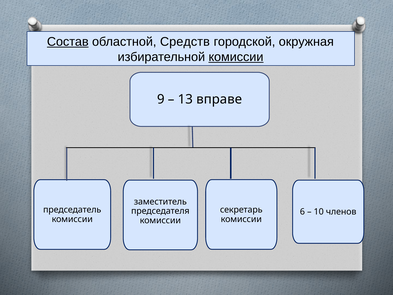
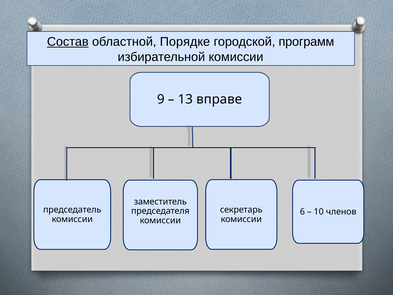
Средств: Средств -> Порядке (185, 42)
окружная: окружная -> программ (306, 42)
комиссии underline: present -> none (236, 57)
